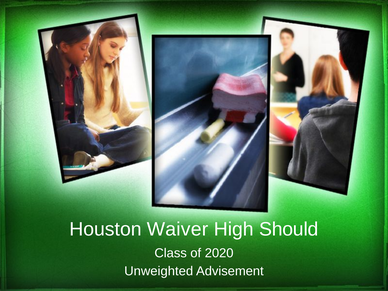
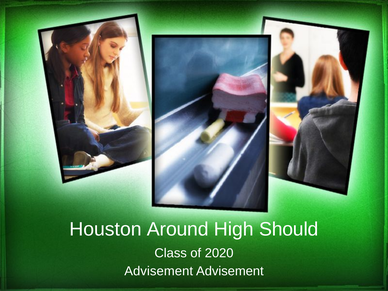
Waiver: Waiver -> Around (178, 229)
Unweighted: Unweighted -> Advisement (159, 271)
